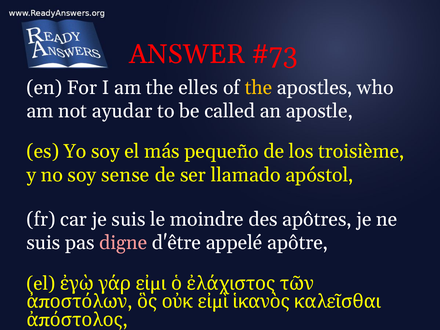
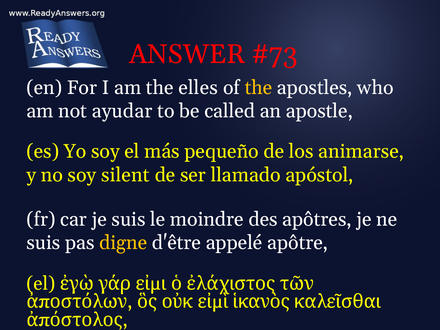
troisième: troisième -> animarse (361, 151)
sense: sense -> silent (125, 175)
digne colour: pink -> yellow (123, 243)
